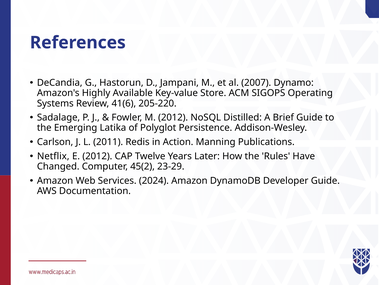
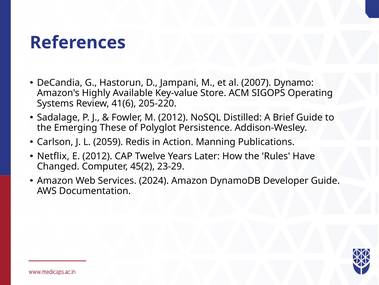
Latika: Latika -> These (113, 128)
2011: 2011 -> 2059 (108, 142)
